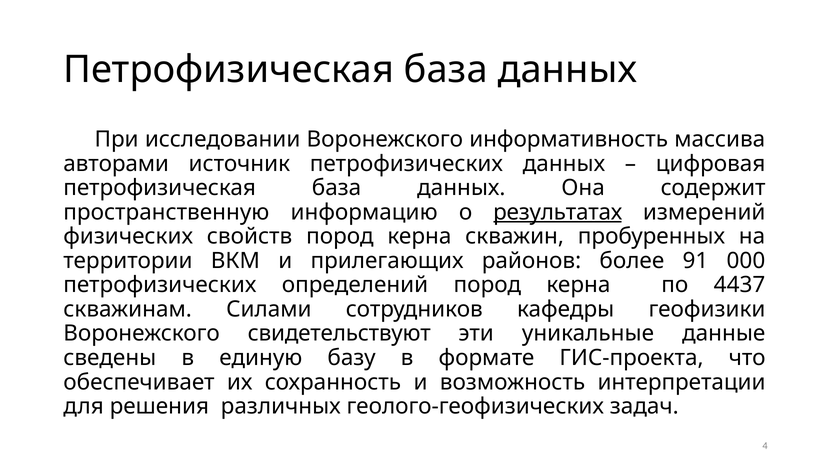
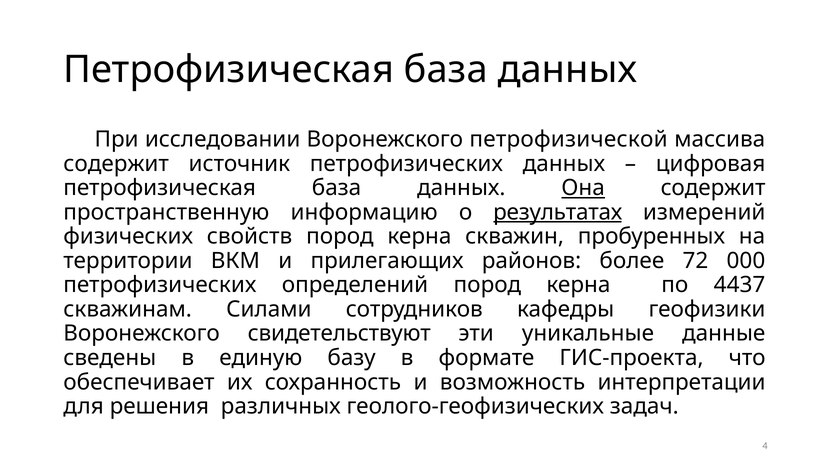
информативность: информативность -> петрофизической (569, 140)
авторами: авторами -> содержит (116, 164)
Она underline: none -> present (583, 188)
91: 91 -> 72 (695, 261)
